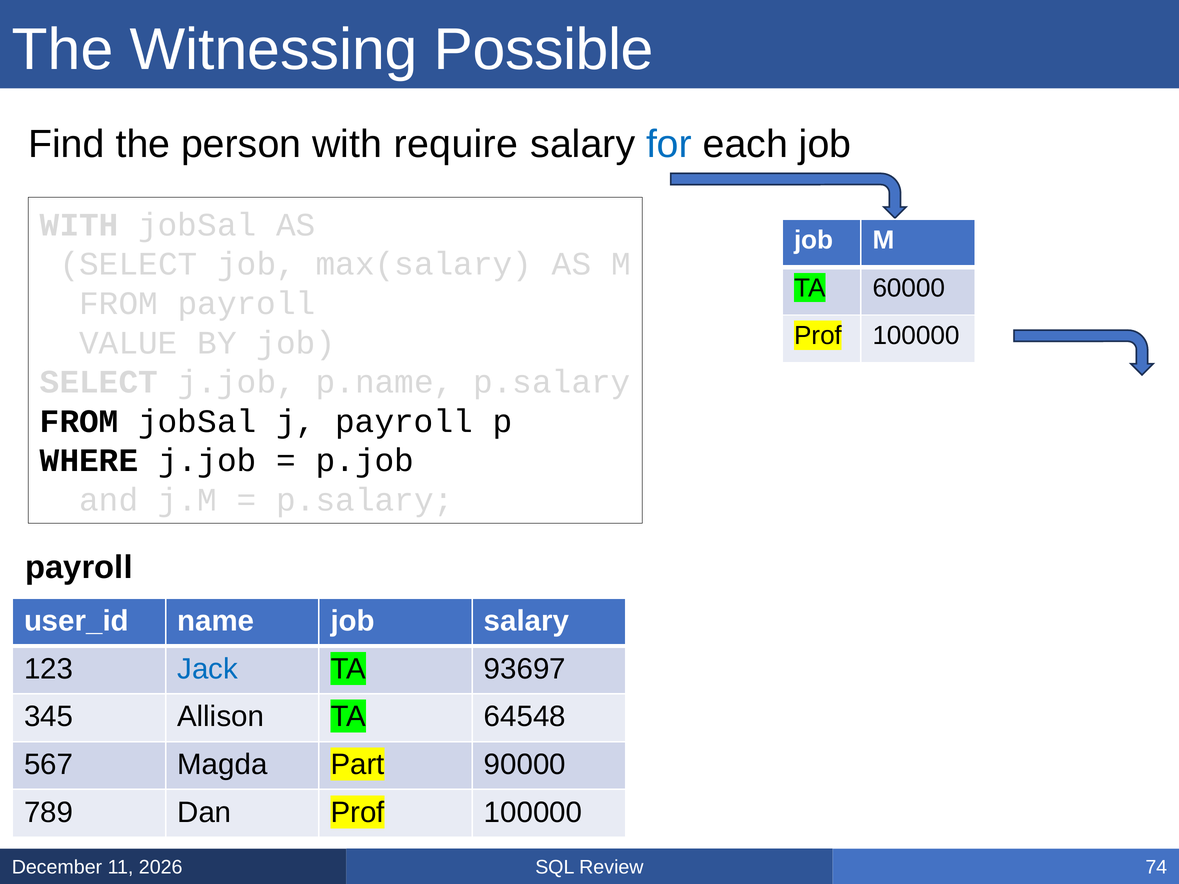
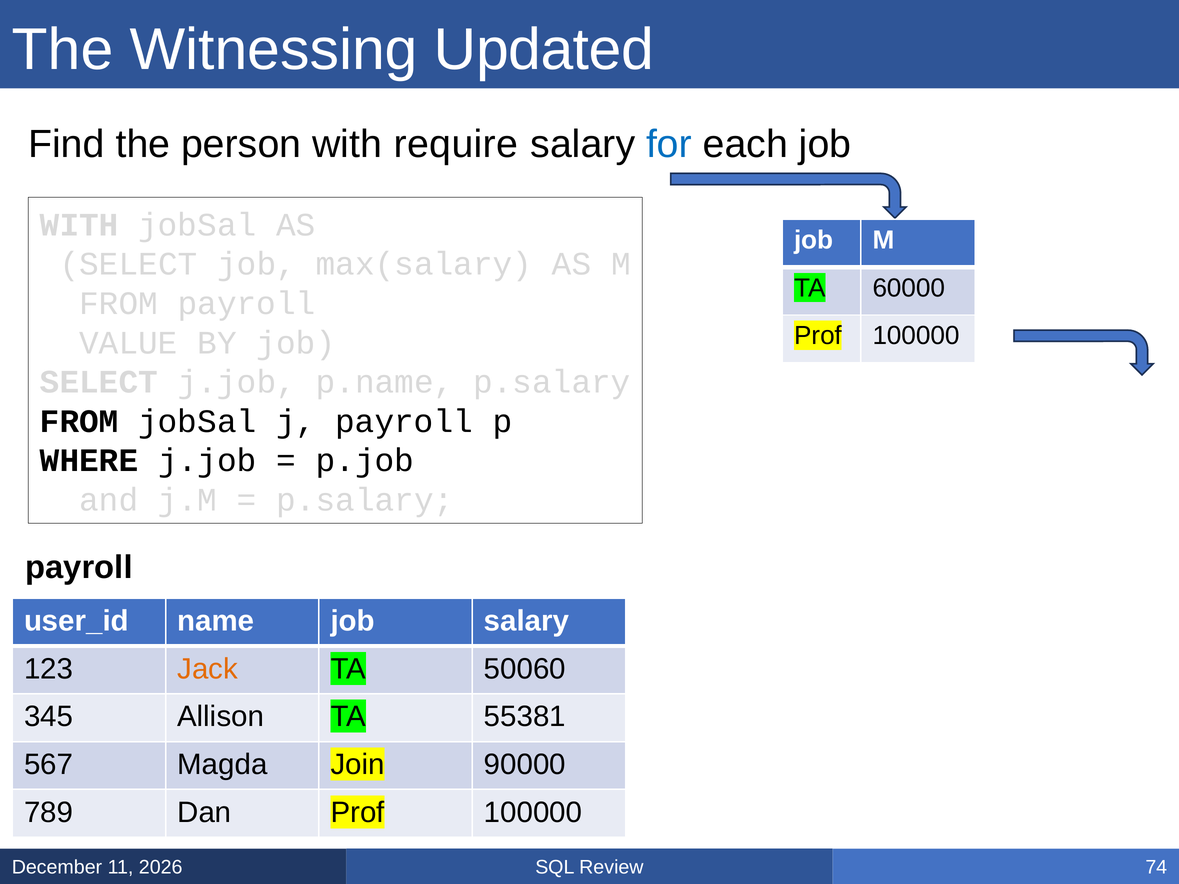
Possible: Possible -> Updated (544, 50)
Jack colour: blue -> orange (208, 669)
93697: 93697 -> 50060 (525, 669)
64548: 64548 -> 55381 (525, 717)
Part: Part -> Join (358, 765)
